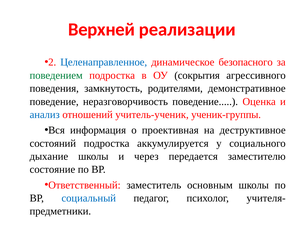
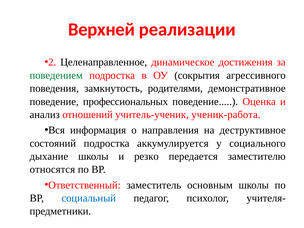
Целенаправленное colour: blue -> black (104, 62)
безопасного: безопасного -> достижения (246, 62)
неразговорчивость: неразговорчивость -> профессиональных (126, 102)
анализ colour: blue -> black (45, 115)
ученик-группы: ученик-группы -> ученик-работа (226, 115)
проективная: проективная -> направления (170, 130)
через: через -> резко (146, 156)
состояние: состояние -> относятся (52, 170)
